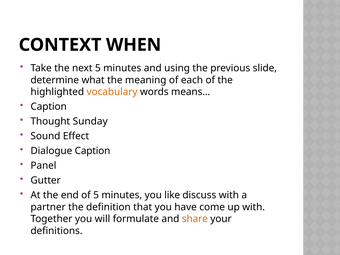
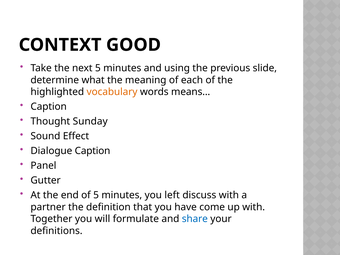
WHEN: WHEN -> GOOD (133, 45)
like: like -> left (172, 195)
share colour: orange -> blue (195, 219)
